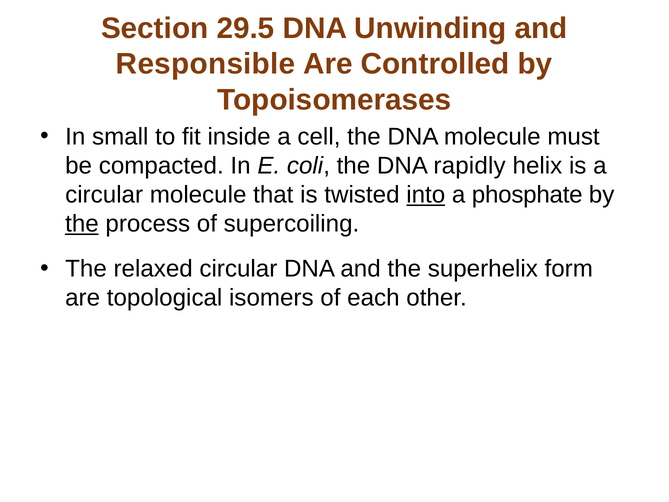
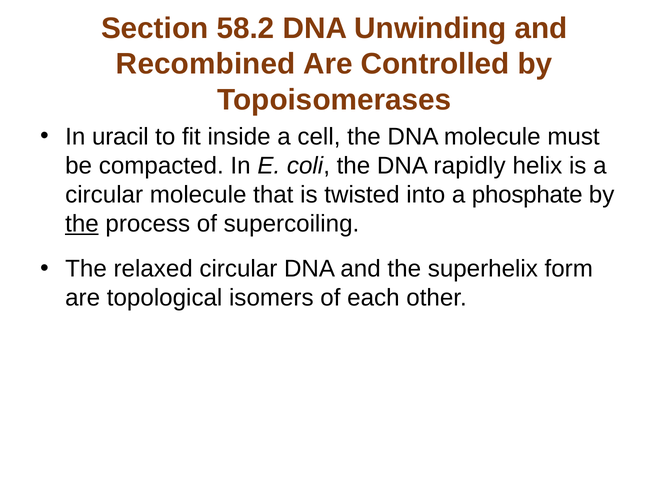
29.5: 29.5 -> 58.2 (246, 28)
Responsible: Responsible -> Recombined (206, 64)
small: small -> uracil (120, 137)
into underline: present -> none (426, 195)
